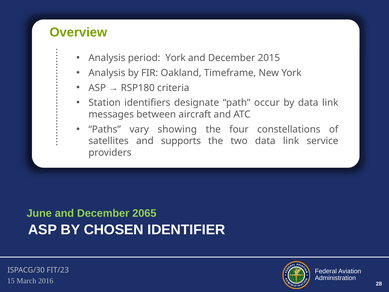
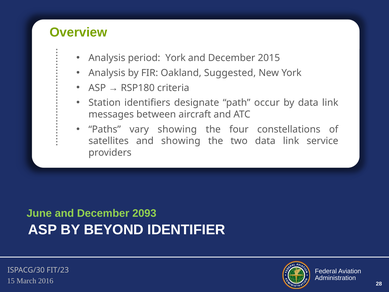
Timeframe: Timeframe -> Suggested (230, 73)
and supports: supports -> showing (181, 141)
2065: 2065 -> 2093 (144, 213)
CHOSEN: CHOSEN -> BEYOND (114, 229)
